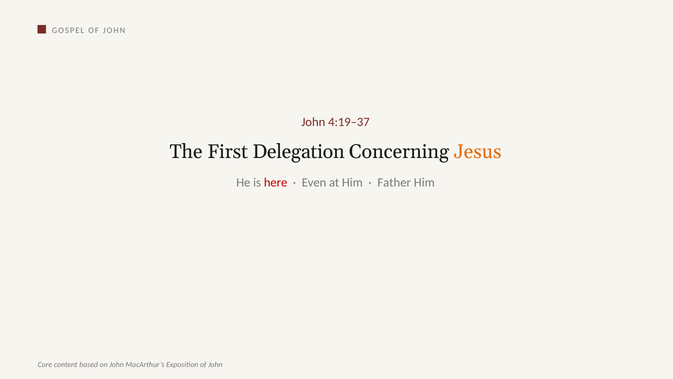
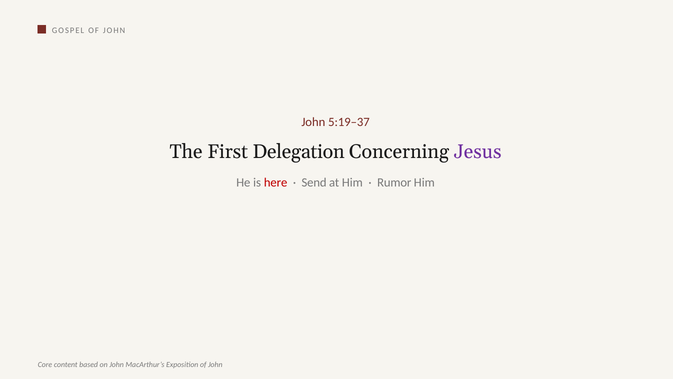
4:19–37: 4:19–37 -> 5:19–37 (349, 122)
Jesus colour: orange -> purple (478, 152)
Even: Even -> Send (314, 183)
Father: Father -> Rumor (394, 183)
